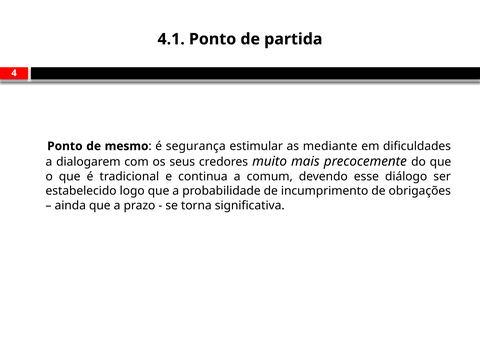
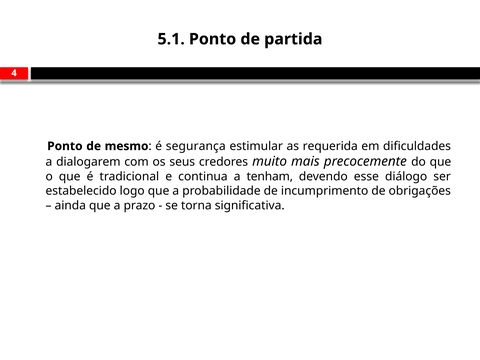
4.1: 4.1 -> 5.1 (171, 39)
mediante: mediante -> requerida (330, 146)
comum: comum -> tenham (270, 177)
